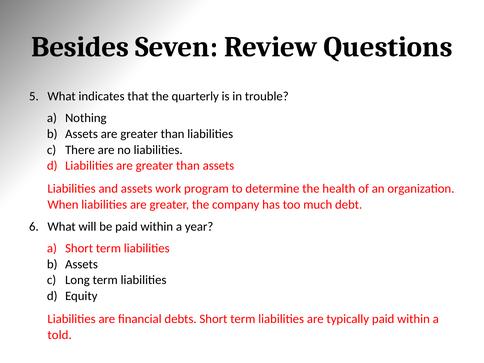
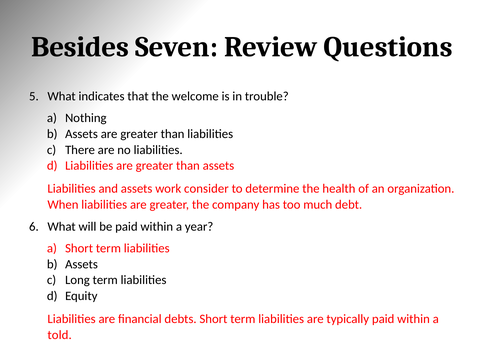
quarterly: quarterly -> welcome (195, 96)
program: program -> consider (206, 189)
